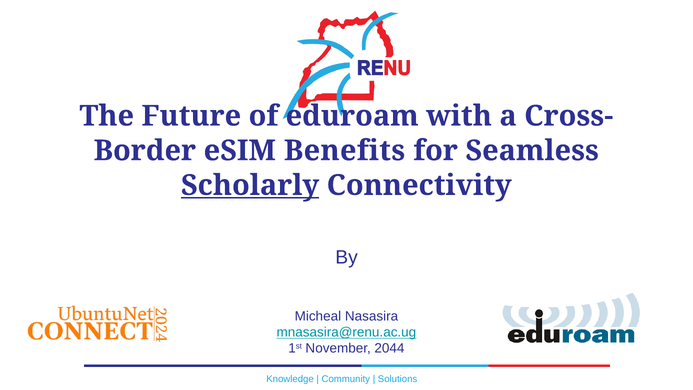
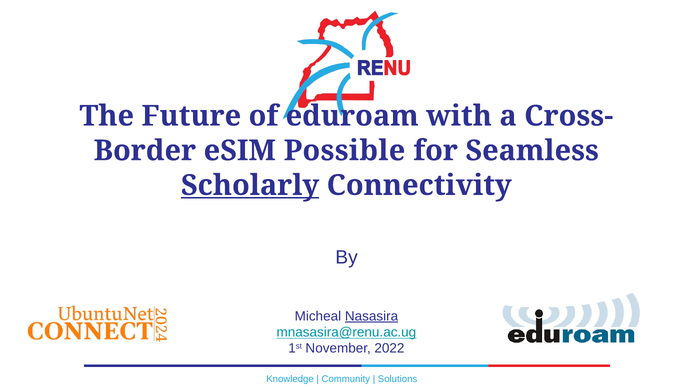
Benefits: Benefits -> Possible (345, 151)
Nasasira underline: none -> present (372, 316)
2044: 2044 -> 2022 (389, 348)
